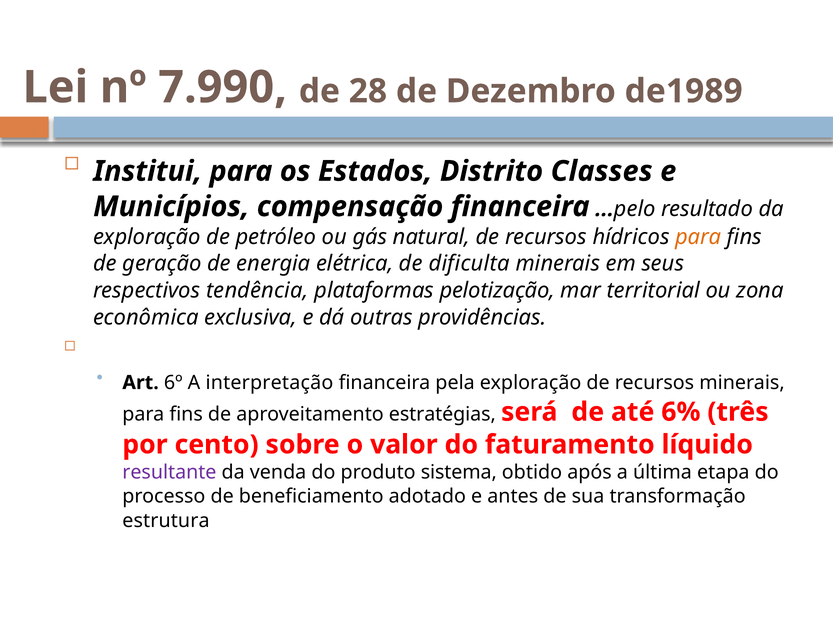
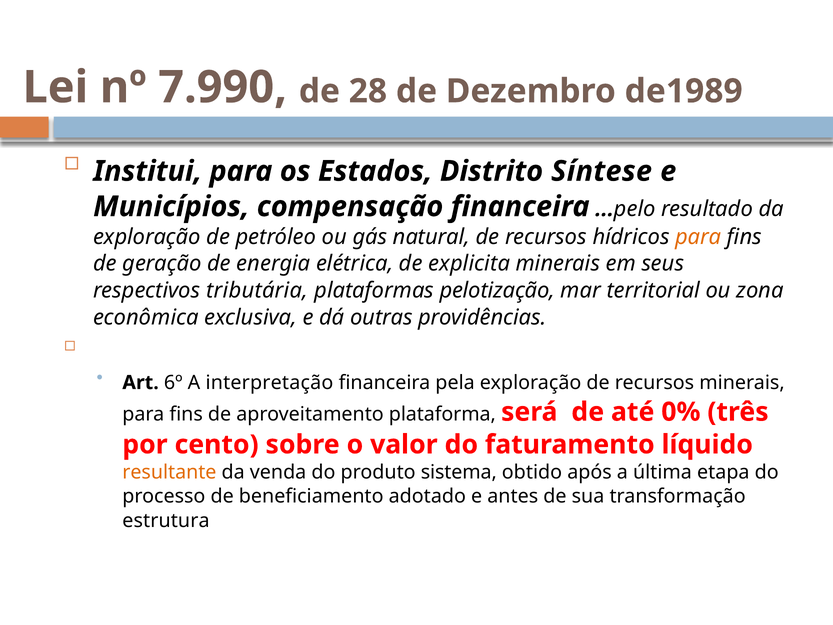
Classes: Classes -> Síntese (602, 171)
dificulta: dificulta -> explicita (469, 264)
tendência: tendência -> tributária (257, 290)
estratégias: estratégias -> plataforma (442, 414)
6%: 6% -> 0% (681, 412)
resultante colour: purple -> orange (169, 472)
